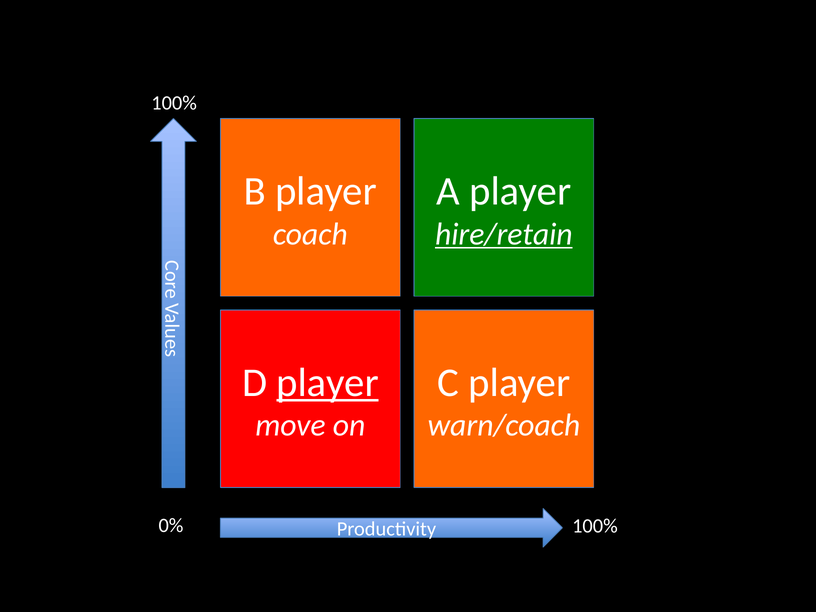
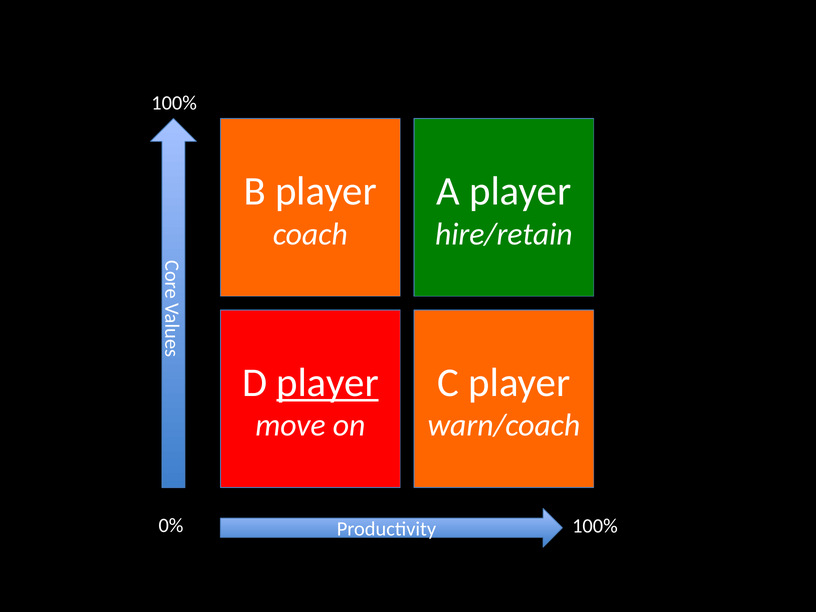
hire/retain underline: present -> none (504, 234)
